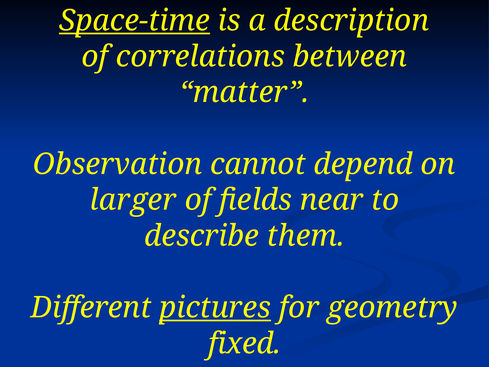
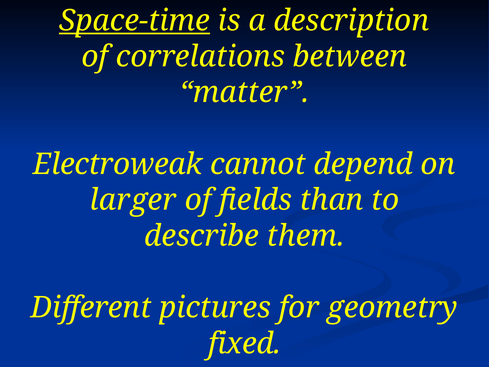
Observation: Observation -> Electroweak (118, 164)
near: near -> than (332, 200)
pictures underline: present -> none (215, 307)
